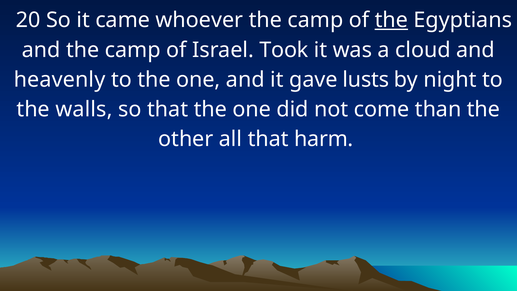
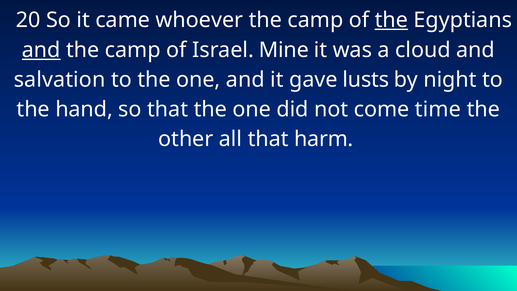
and underline: none -> present (41, 50)
Took: Took -> Mine (284, 50)
heavenly: heavenly -> salvation (60, 80)
walls: walls -> hand (84, 109)
than: than -> time (438, 109)
